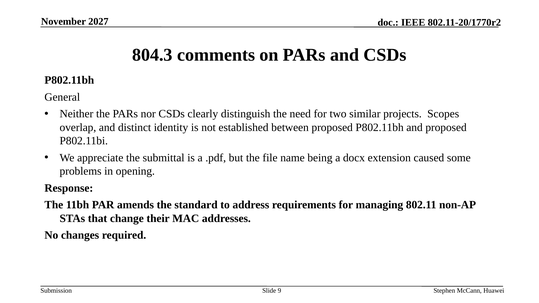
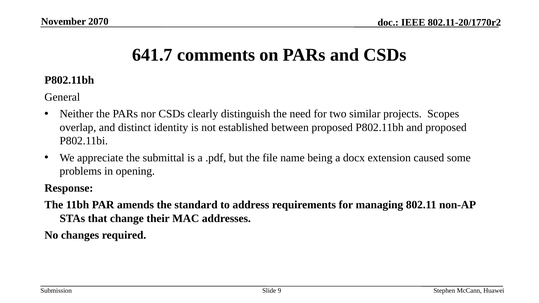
2027: 2027 -> 2070 (98, 21)
804.3: 804.3 -> 641.7 (152, 55)
